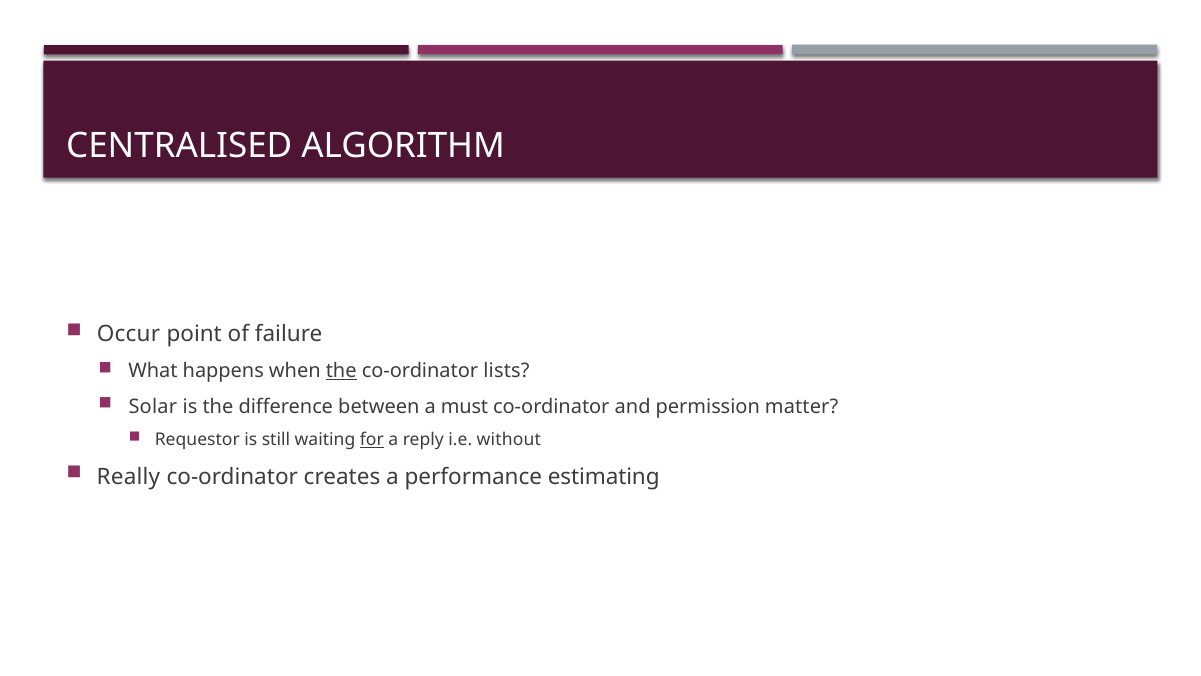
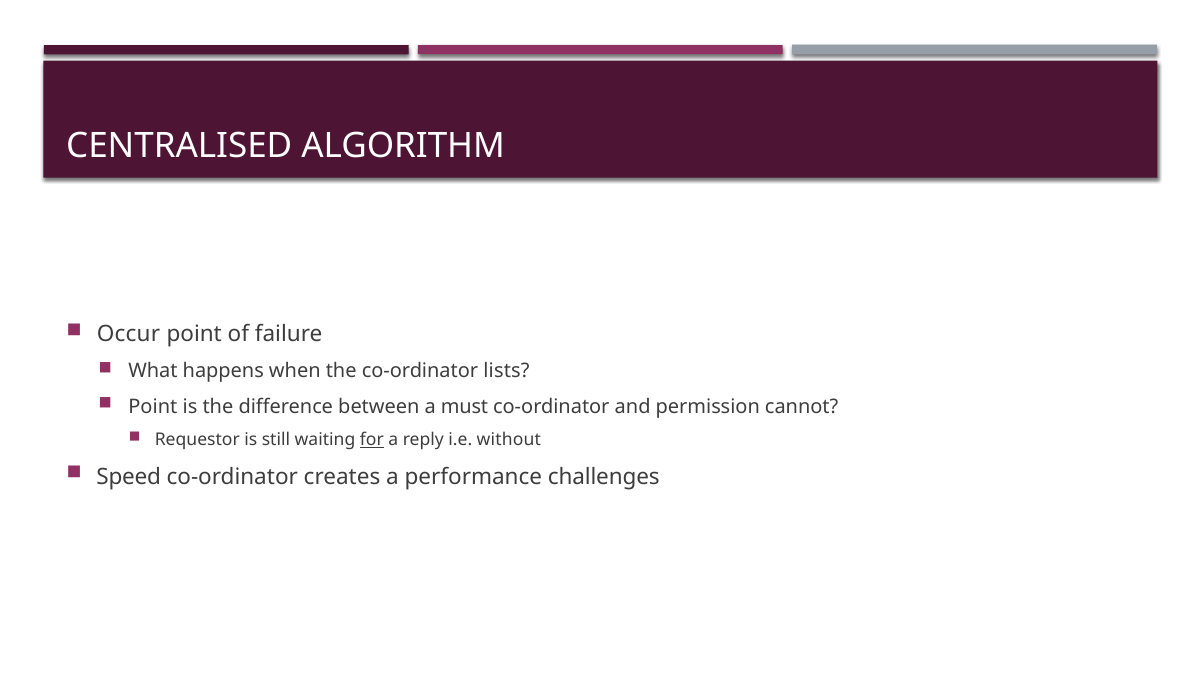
the underline: present -> none (341, 371)
Solar: Solar -> Point (153, 406)
matter: matter -> cannot (802, 406)
Really: Really -> Speed (129, 476)
estimating: estimating -> challenges (604, 476)
